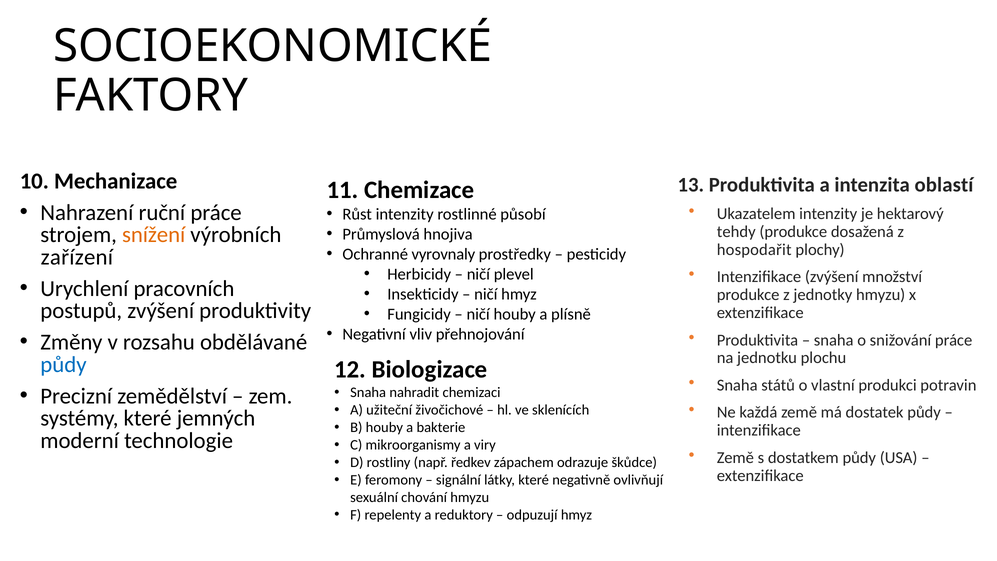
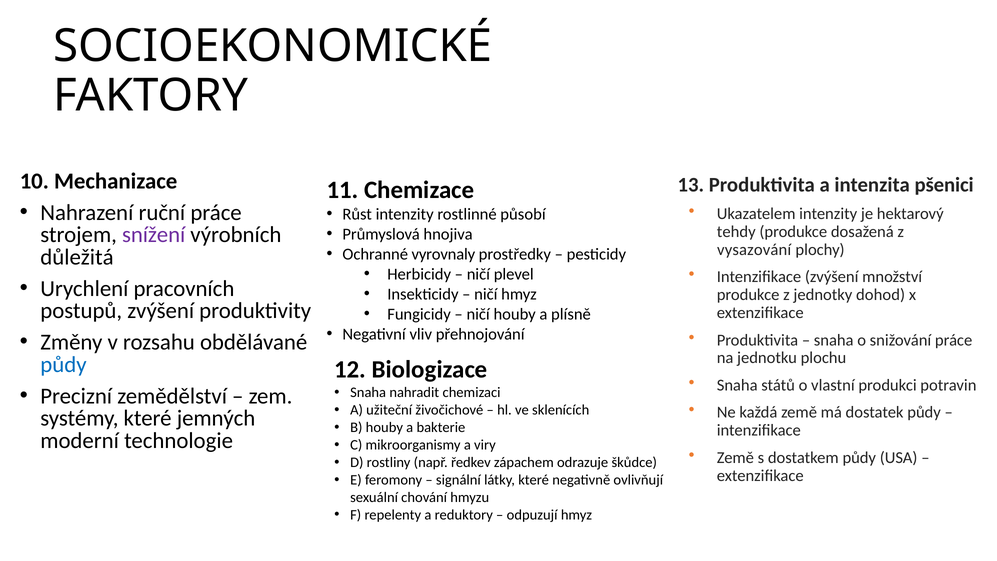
oblastí: oblastí -> pšenici (944, 185)
snížení colour: orange -> purple (154, 235)
hospodařit: hospodařit -> vysazování (754, 250)
zařízení: zařízení -> důležitá (77, 257)
jednotky hmyzu: hmyzu -> dohod (881, 295)
